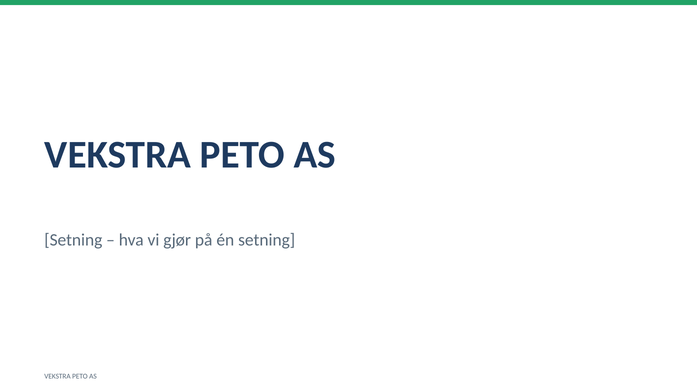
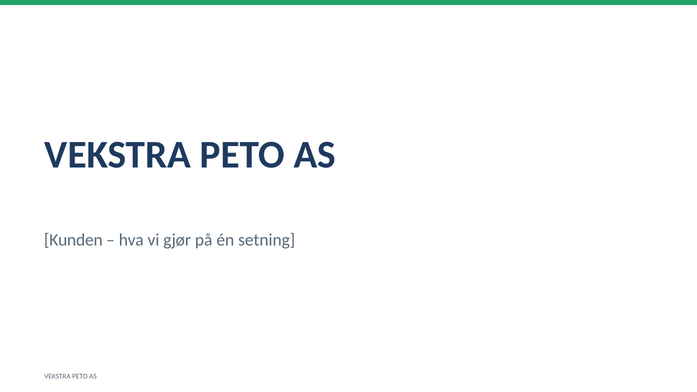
Setning: Setning -> Kunden (73, 240)
